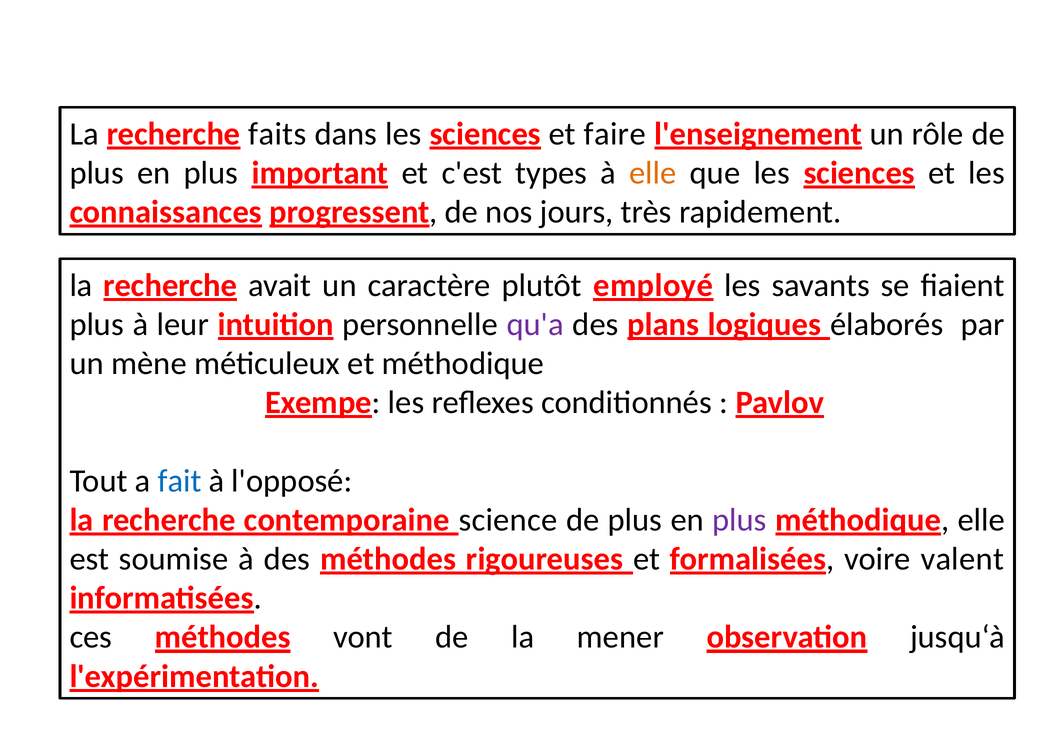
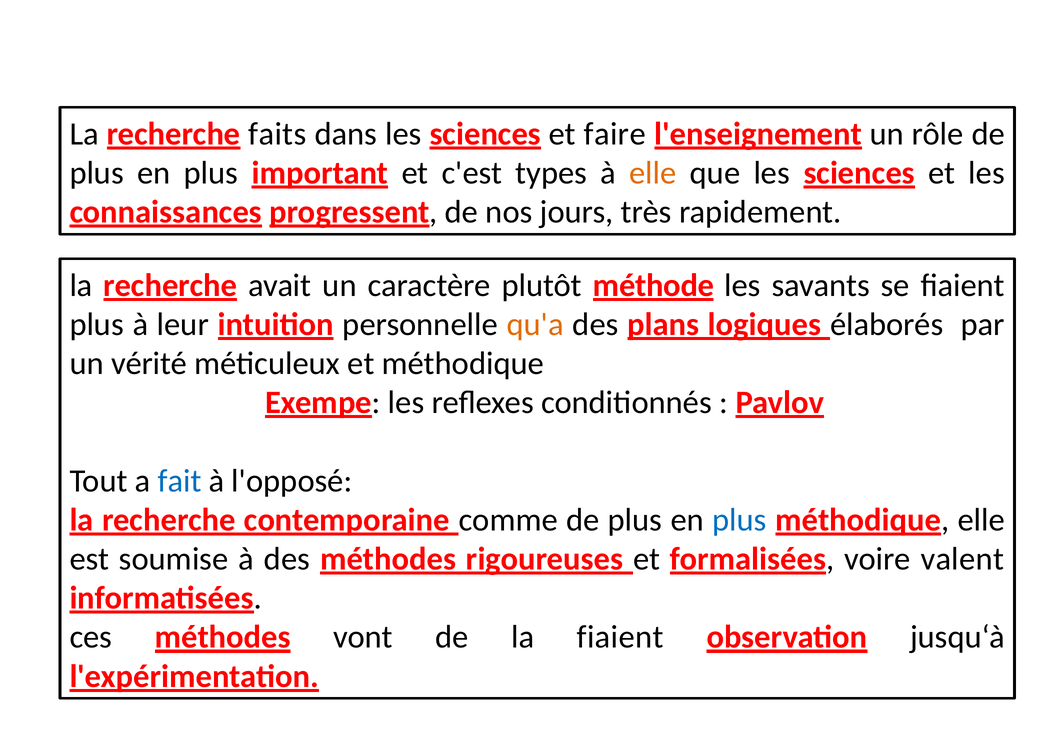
employé: employé -> méthode (654, 285)
qu'a colour: purple -> orange (535, 325)
mène: mène -> vérité (149, 364)
science: science -> comme (508, 520)
plus colour: purple -> blue (739, 520)
la mener: mener -> fiaient (620, 637)
